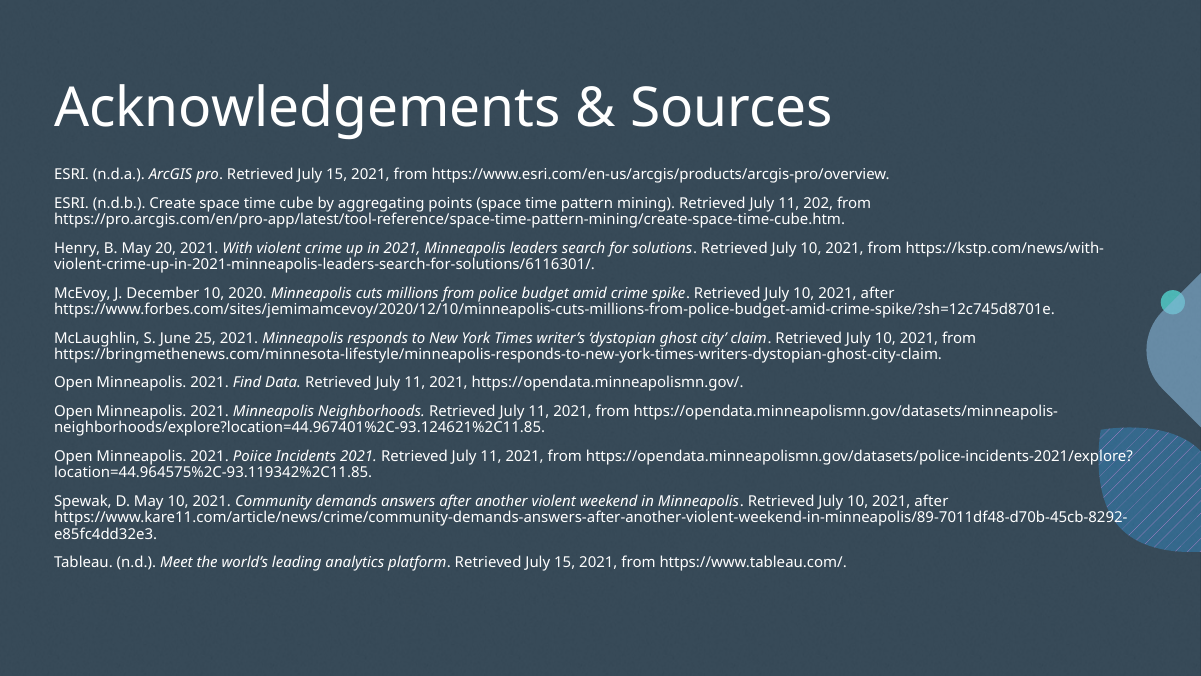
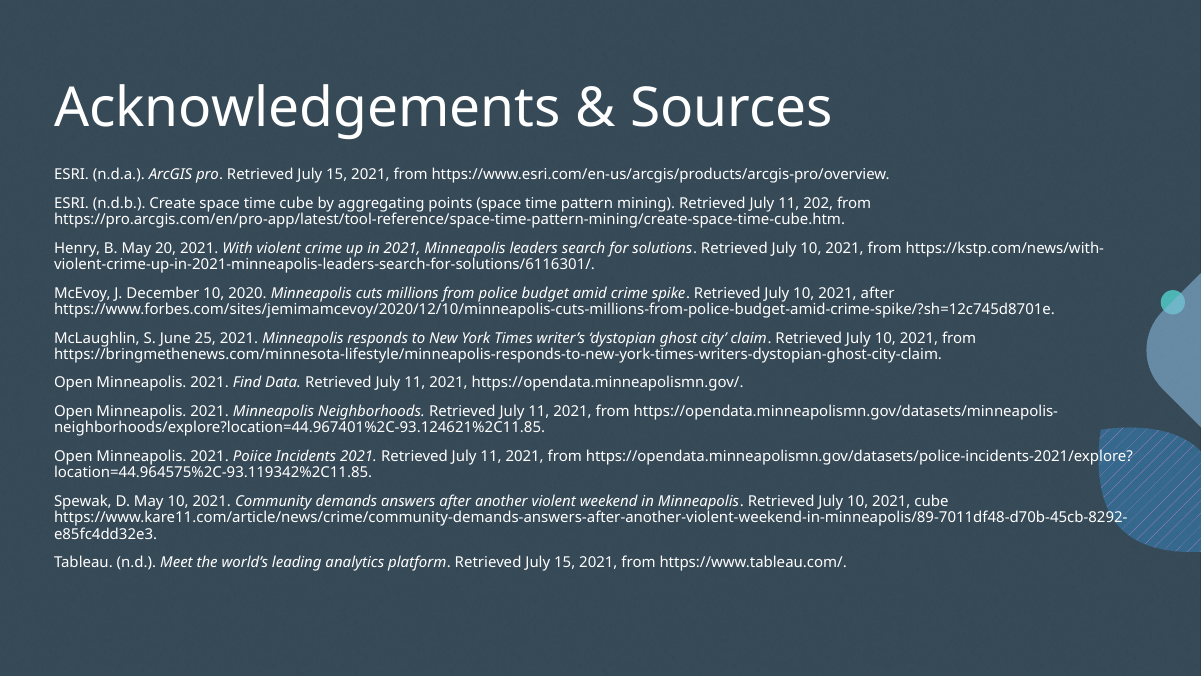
after: after -> cube (932, 501)
